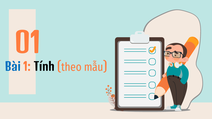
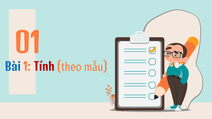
Tính colour: black -> red (44, 67)
